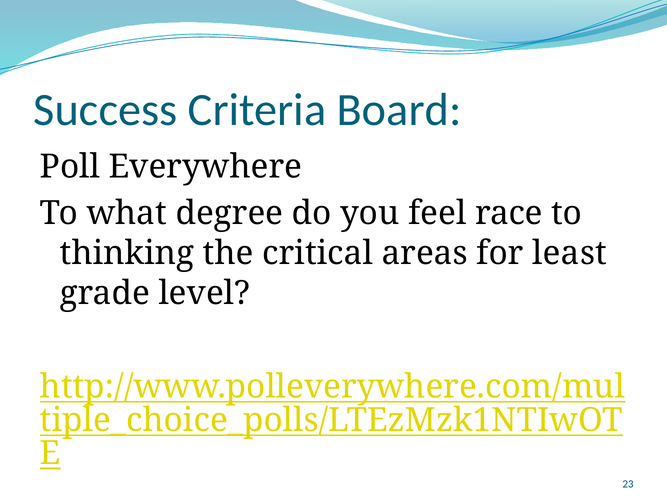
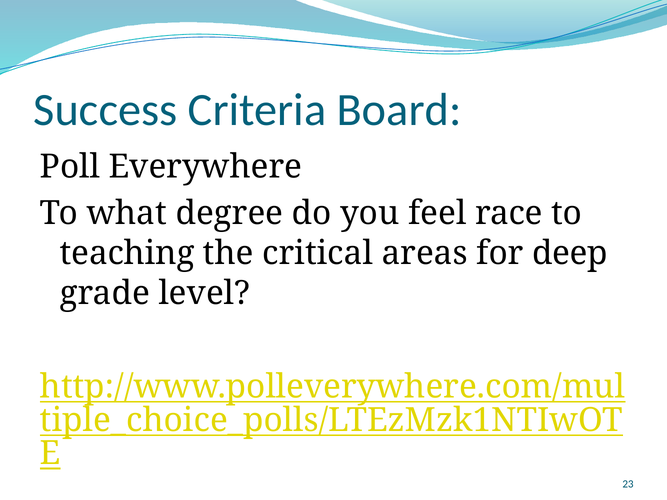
thinking: thinking -> teaching (127, 254)
least: least -> deep (570, 254)
